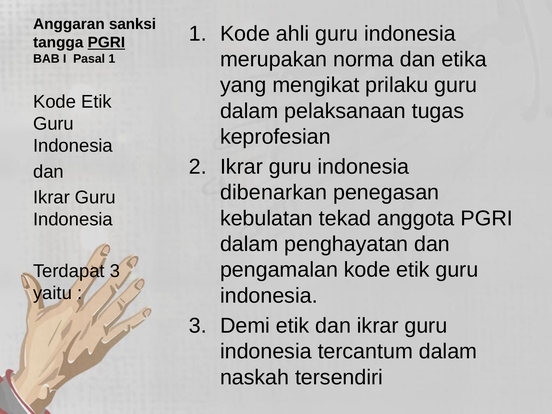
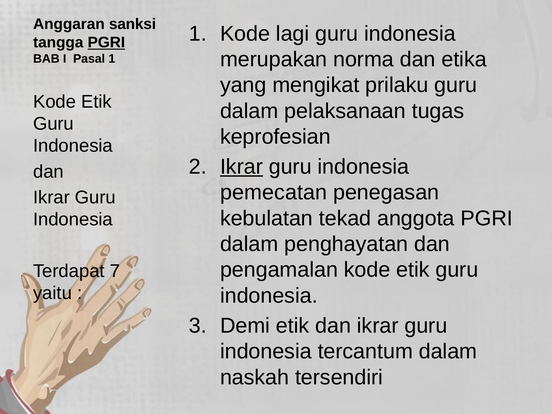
ahli: ahli -> lagi (293, 34)
Ikrar underline: none -> present (241, 167)
dibenarkan: dibenarkan -> pemecatan (274, 193)
Terdapat 3: 3 -> 7 (115, 271)
